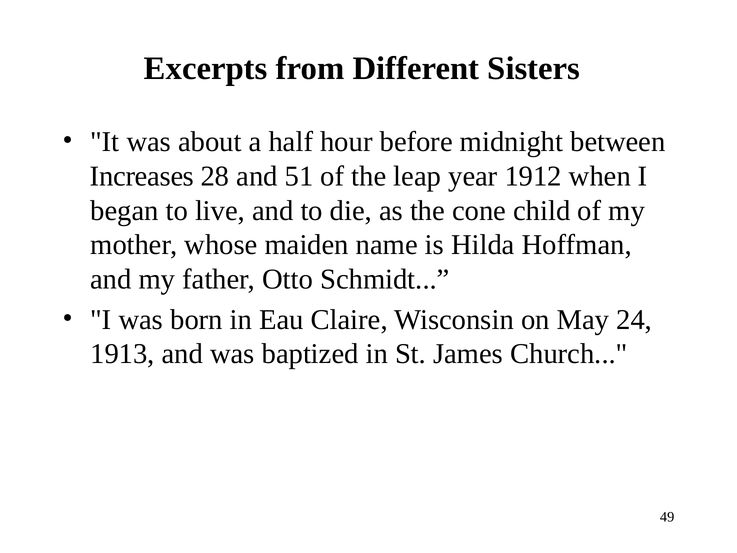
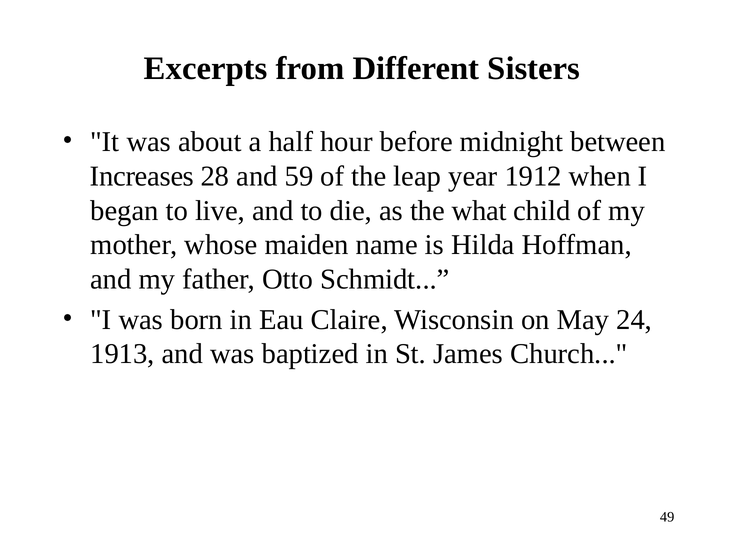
51: 51 -> 59 (299, 176)
cone: cone -> what (479, 210)
